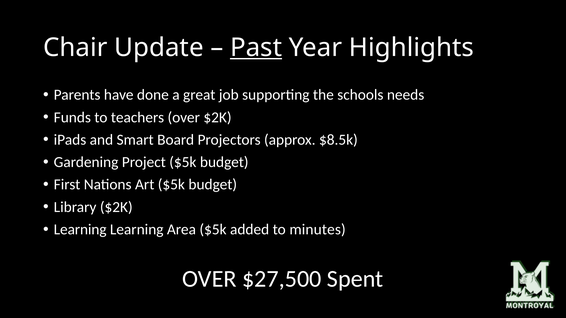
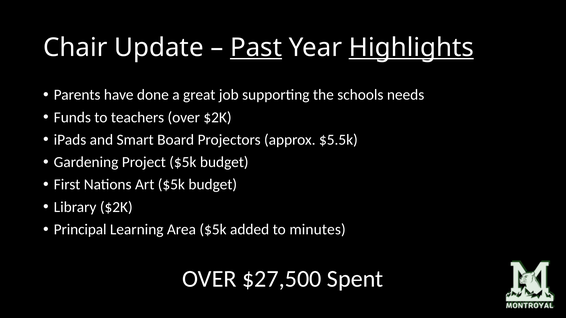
Highlights underline: none -> present (411, 48)
$8.5k: $8.5k -> $5.5k (338, 140)
Learning: Learning -> Principal (80, 230)
